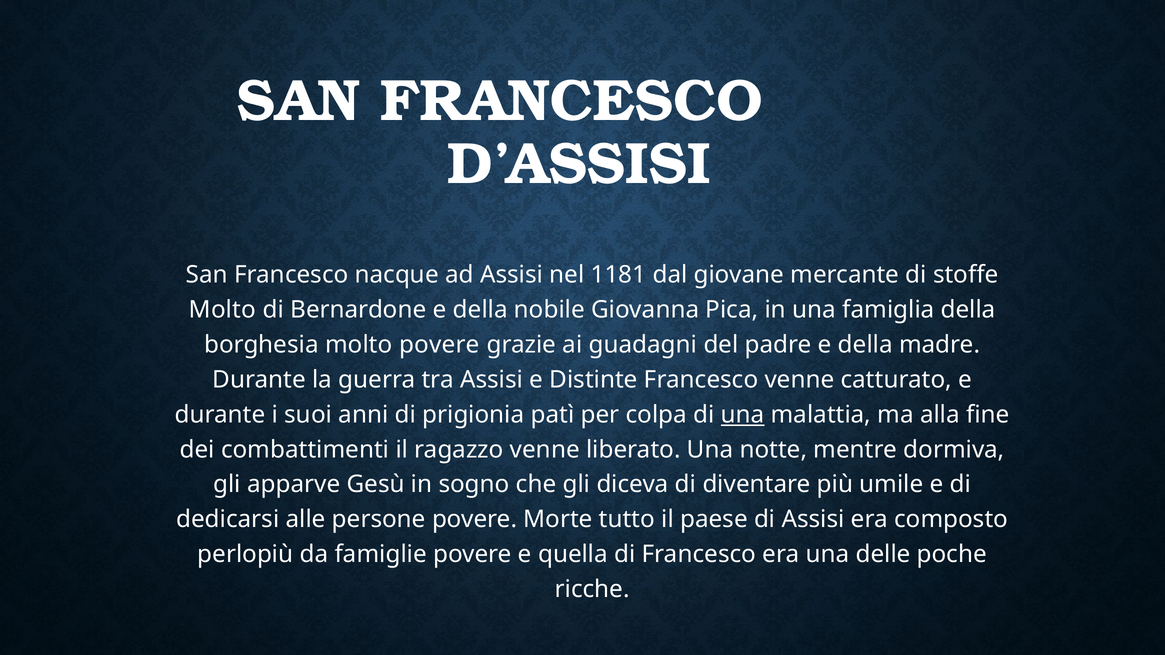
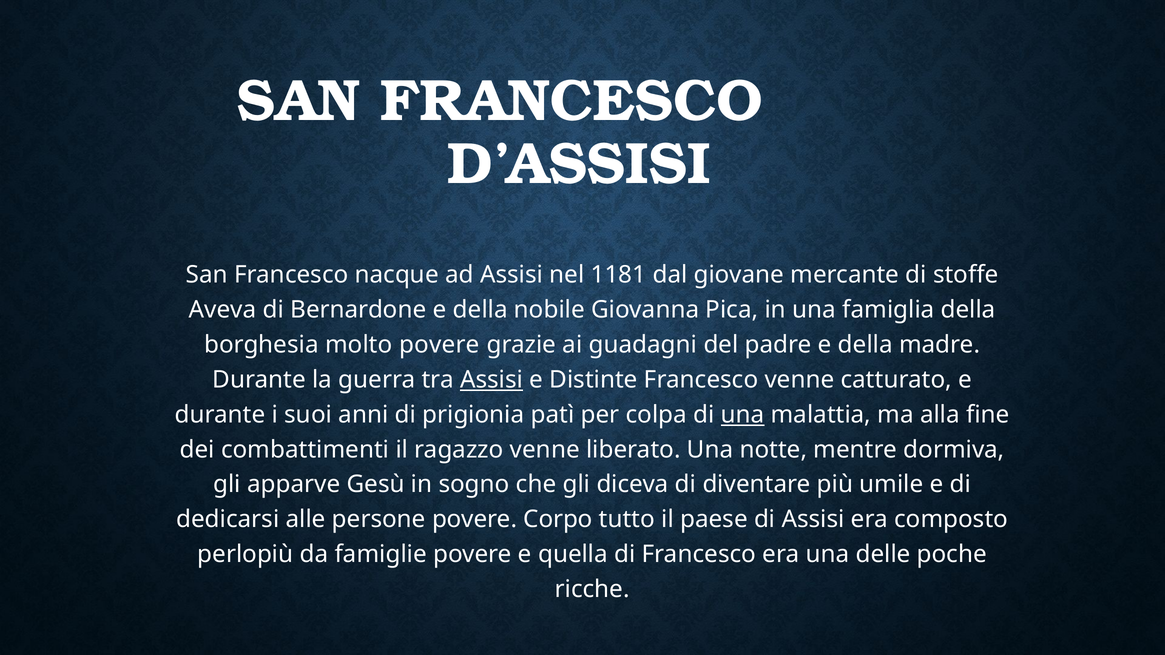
Molto: Molto -> Aveva (223, 310)
Assisi underline: none -> present (491, 380)
Morte: Morte -> Corpo (558, 520)
